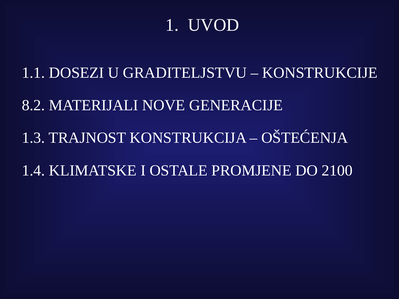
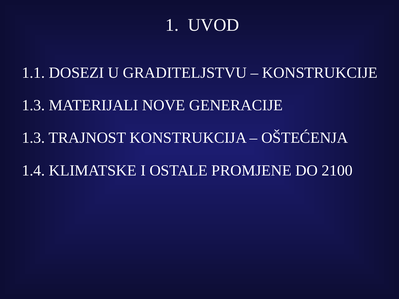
8.2: 8.2 -> 1.3 (33, 105)
